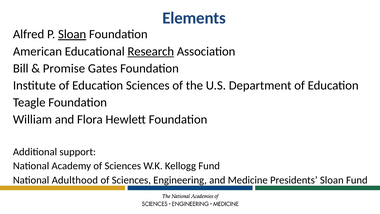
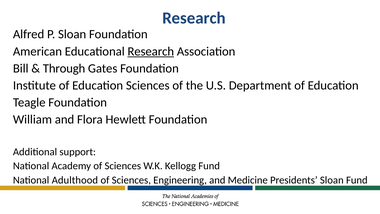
Elements: Elements -> Research (194, 18)
Sloan underline: present -> none (72, 34)
Promise: Promise -> Through (64, 68)
